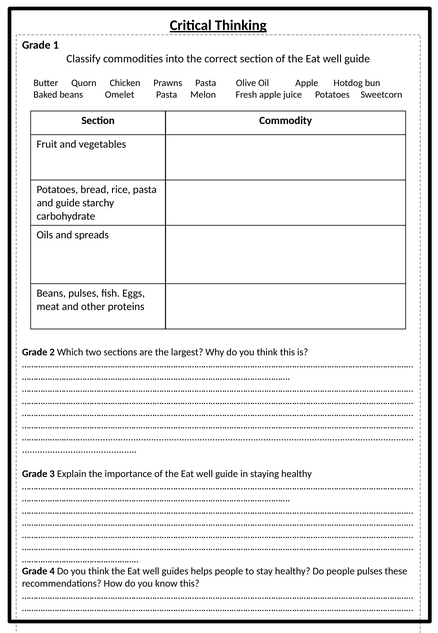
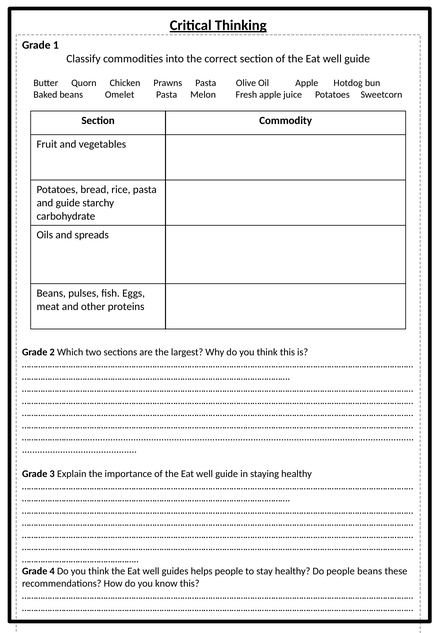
people pulses: pulses -> beans (370, 571)
